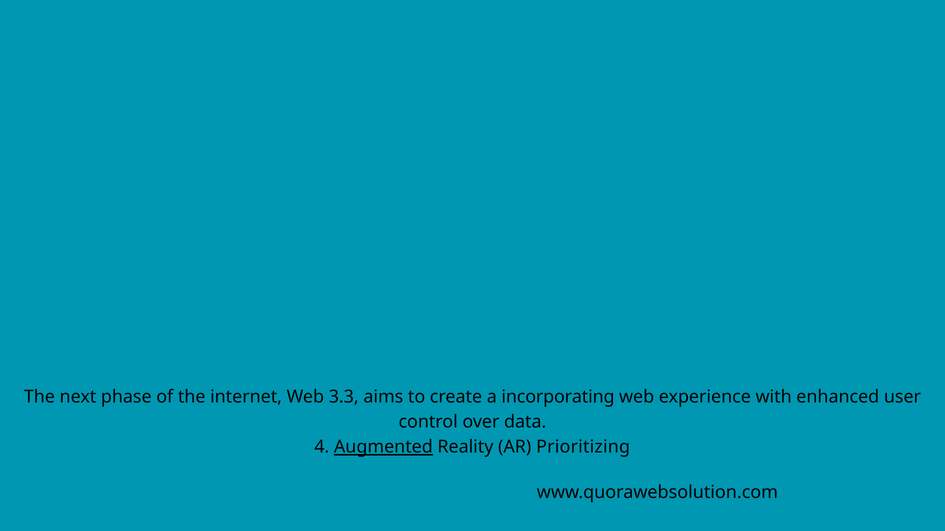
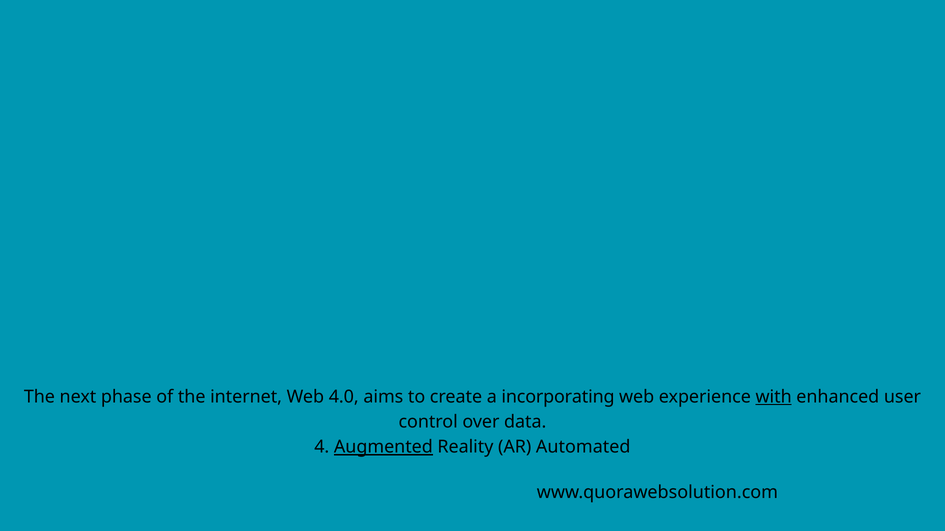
3.3: 3.3 -> 4.0 (344, 397)
with underline: none -> present (774, 397)
Prioritizing: Prioritizing -> Automated (583, 448)
